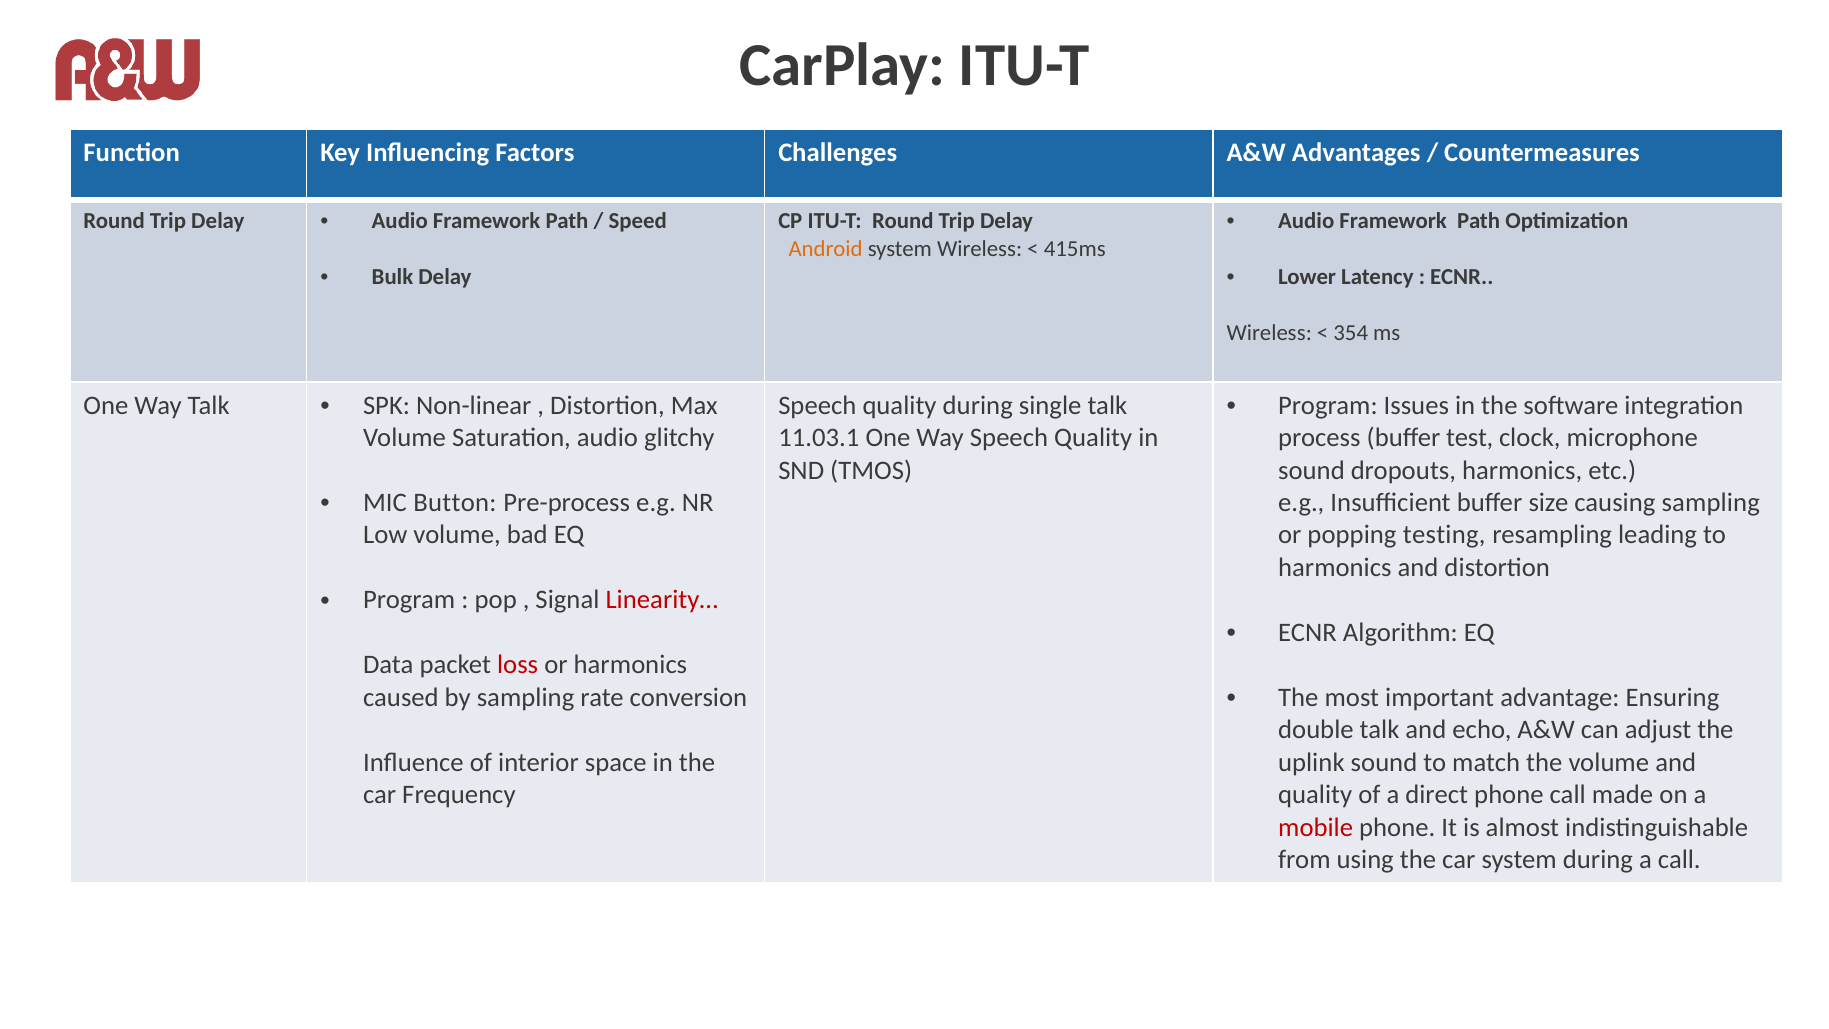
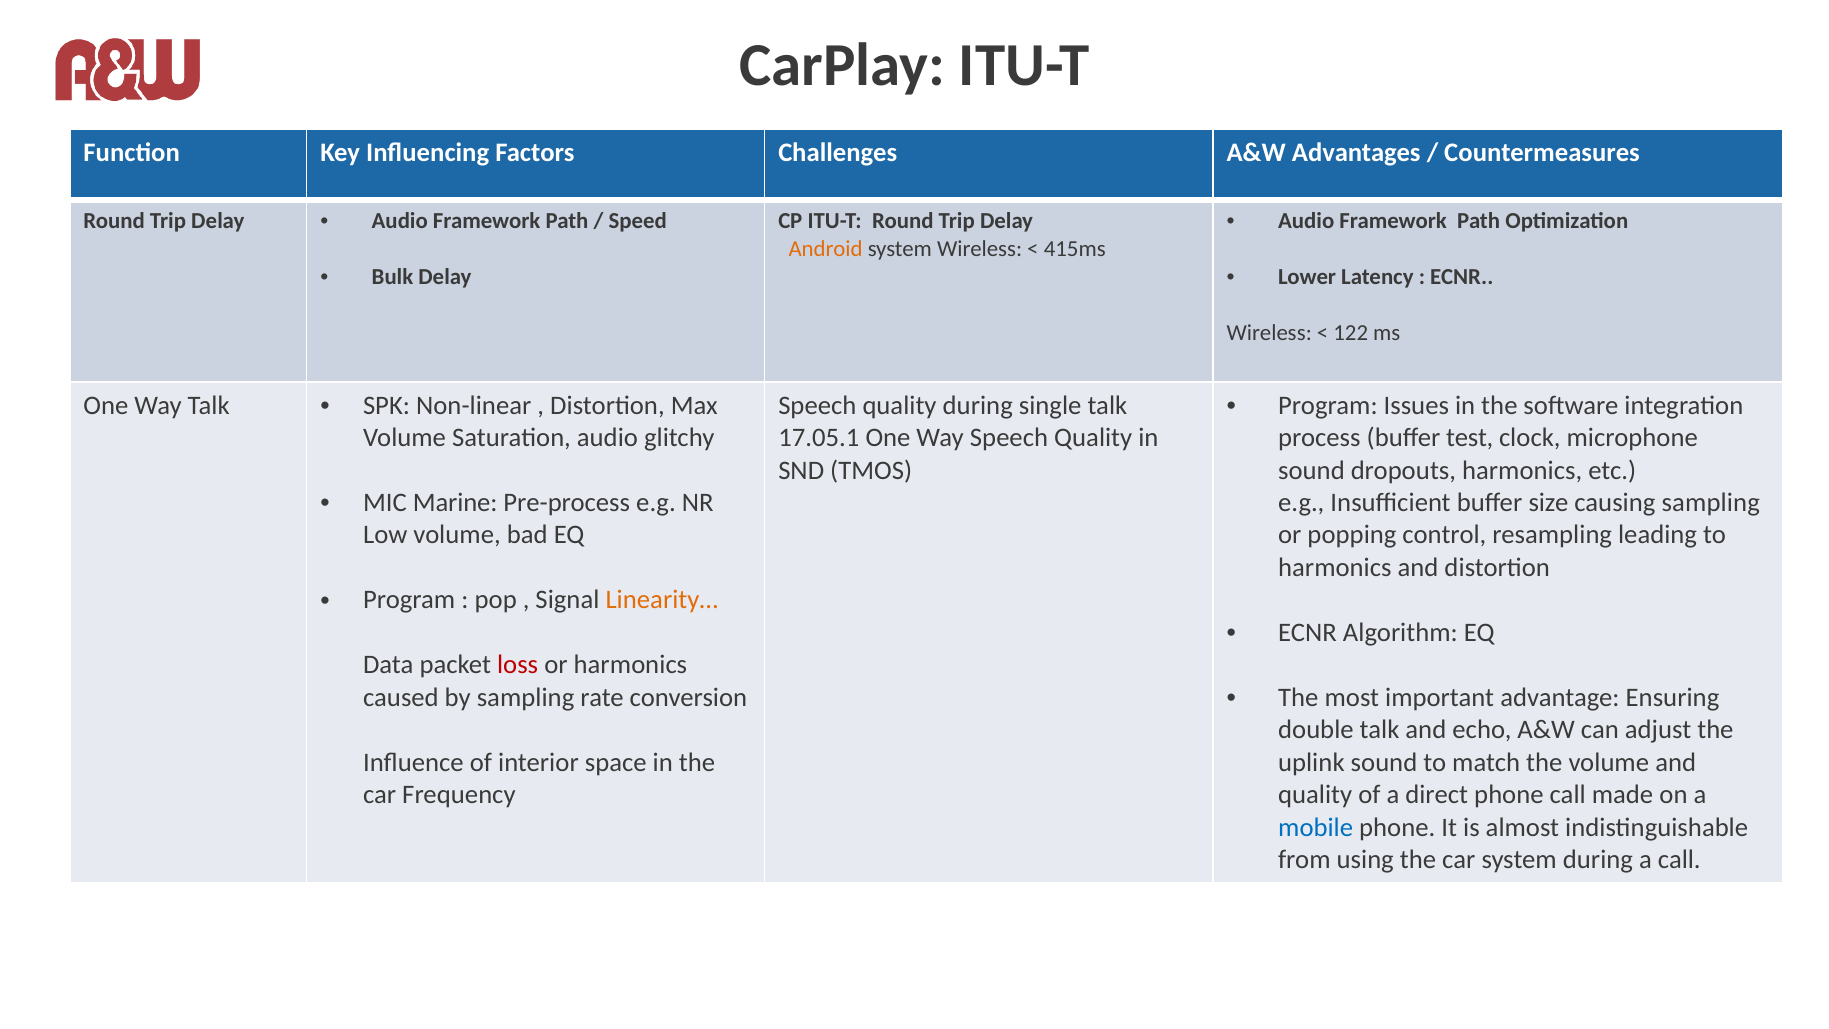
354: 354 -> 122 (1351, 332)
11.03.1: 11.03.1 -> 17.05.1 (819, 438)
Button: Button -> Marine (455, 503)
testing: testing -> control (1444, 535)
Linearity… colour: red -> orange (662, 600)
mobile colour: red -> blue (1316, 827)
